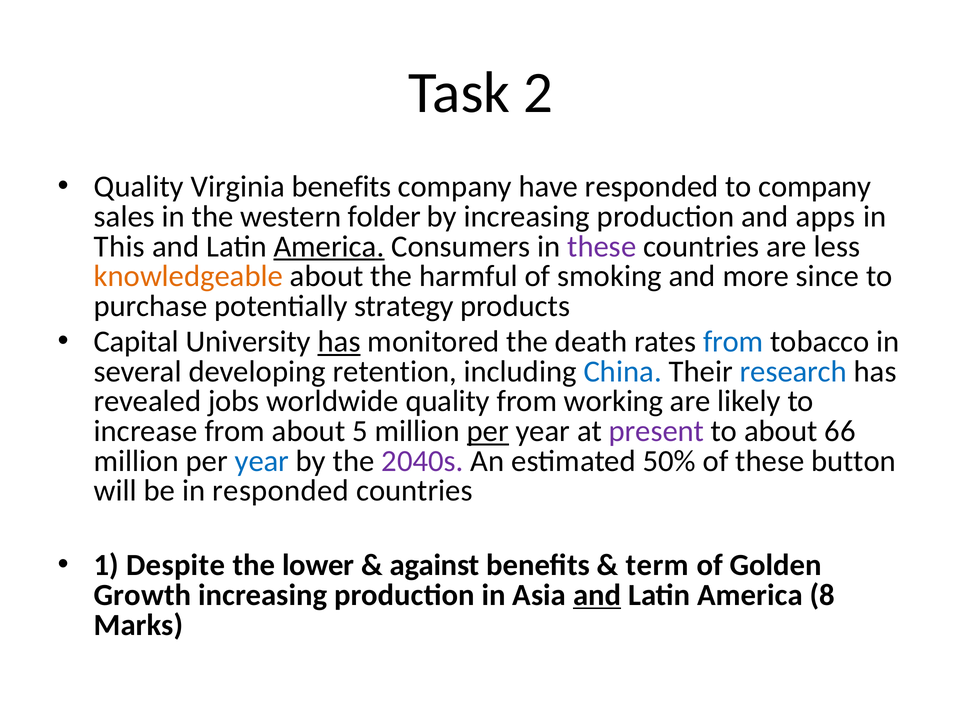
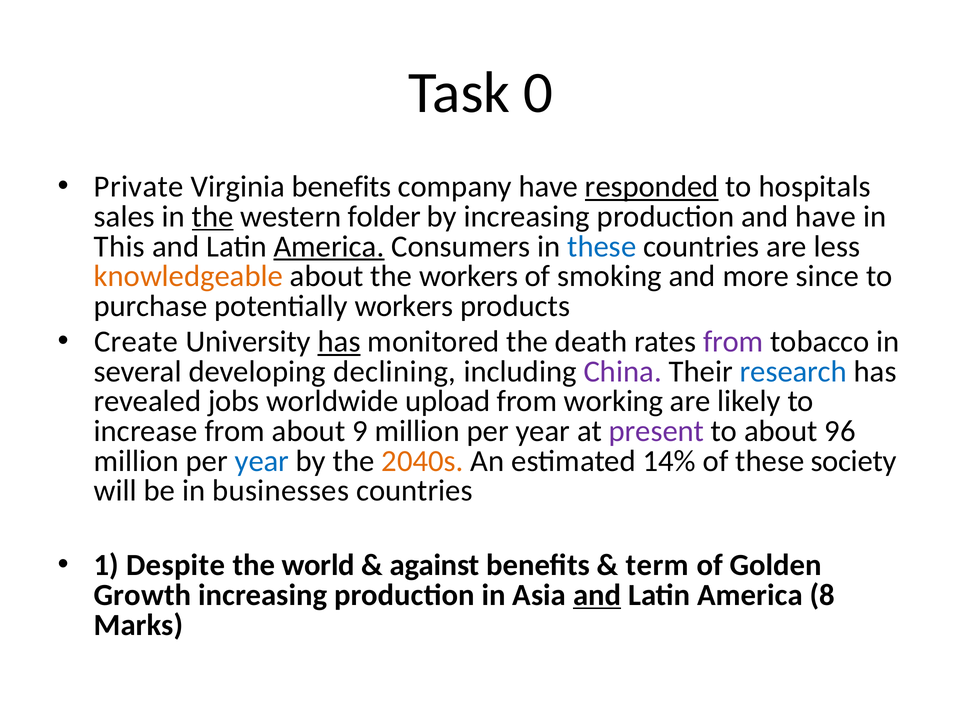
2: 2 -> 0 (538, 93)
Quality: Quality -> Private (139, 187)
responded underline: none -> present (652, 187)
to company: company -> hospitals (815, 187)
the underline: none -> present (213, 217)
and apps: apps -> have (825, 217)
these colour: purple -> blue (602, 247)
the harmful: harmful -> workers (469, 276)
potentially strategy: strategy -> workers (404, 306)
Capital: Capital -> Create (136, 342)
from colour: blue -> purple (733, 342)
retention: retention -> declining (395, 372)
China colour: blue -> purple (623, 372)
worldwide quality: quality -> upload (448, 402)
5: 5 -> 9 (360, 431)
per underline: present -> none (488, 431)
66: 66 -> 96 (840, 431)
2040s colour: purple -> orange (423, 461)
50%: 50% -> 14% (669, 461)
button: button -> society (854, 461)
in responded: responded -> businesses (281, 491)
lower: lower -> world (318, 566)
